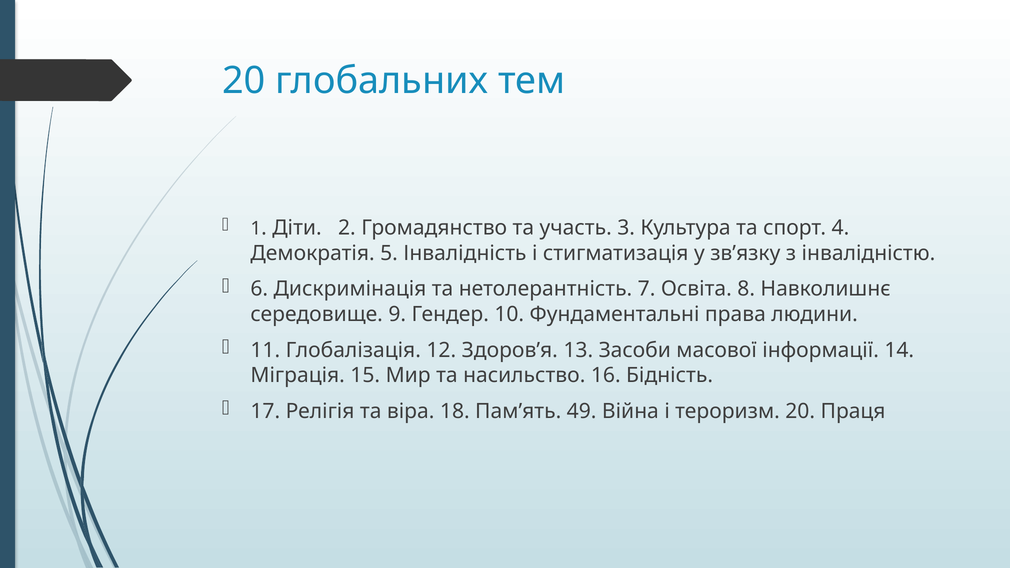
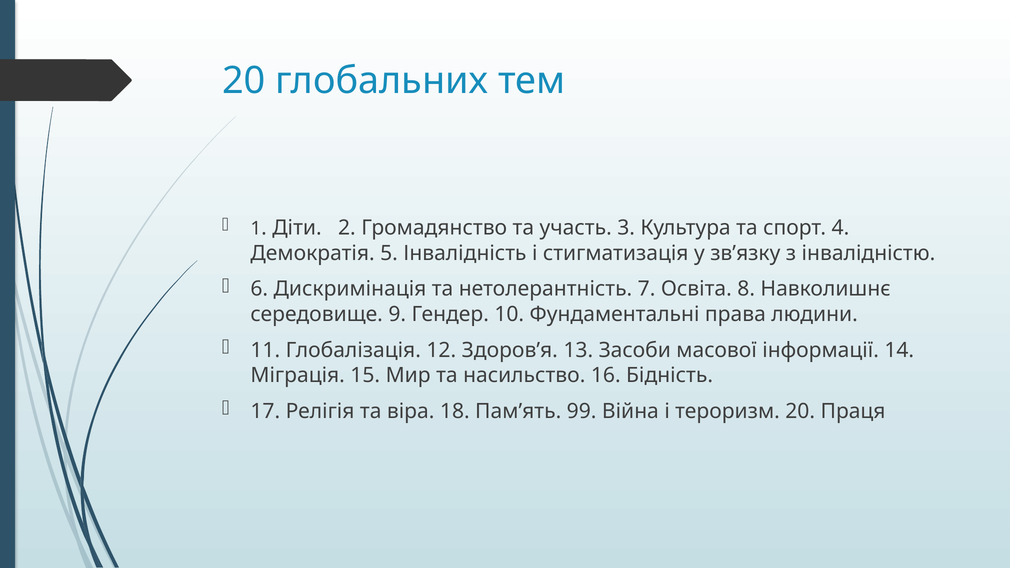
49: 49 -> 99 (582, 411)
